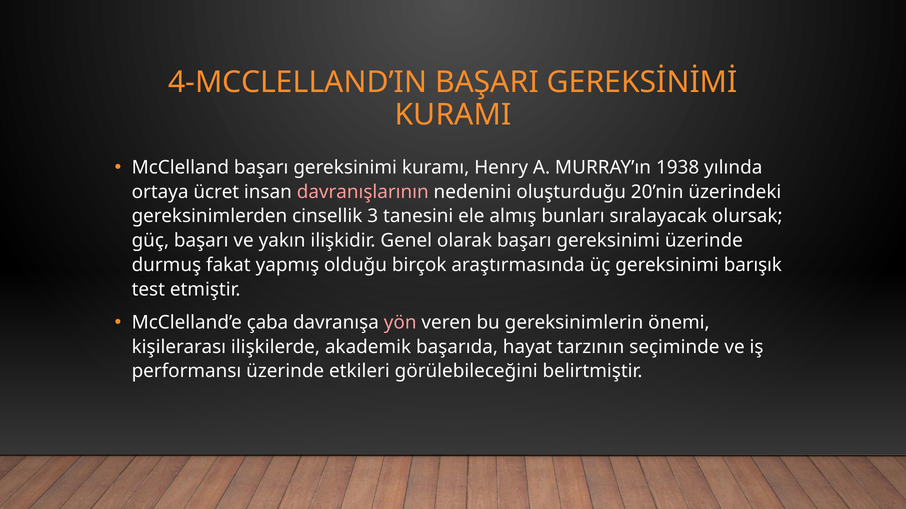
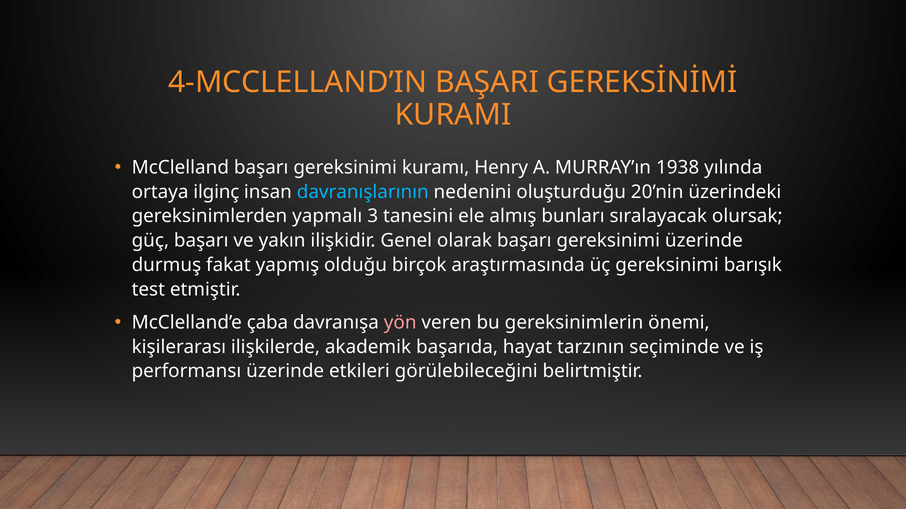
ücret: ücret -> ilginç (216, 192)
davranışlarının colour: pink -> light blue (363, 192)
cinsellik: cinsellik -> yapmalı (327, 217)
